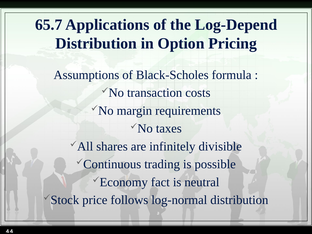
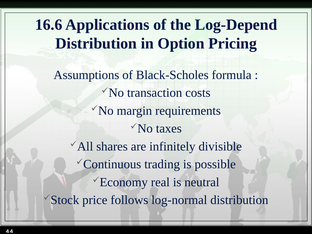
65.7: 65.7 -> 16.6 (49, 25)
fact: fact -> real (160, 182)
